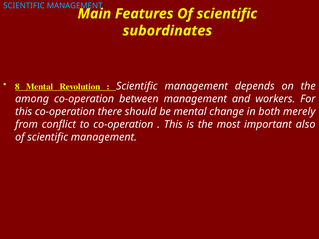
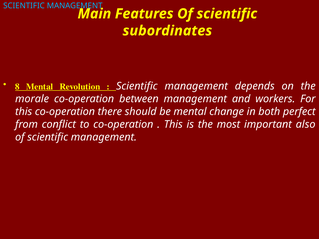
among: among -> morale (32, 99)
merely: merely -> perfect (299, 112)
